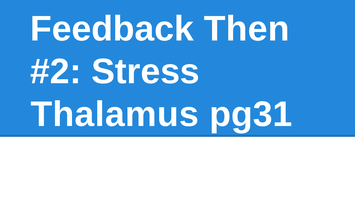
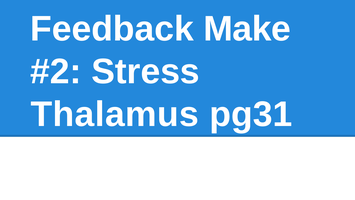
Then: Then -> Make (247, 29)
